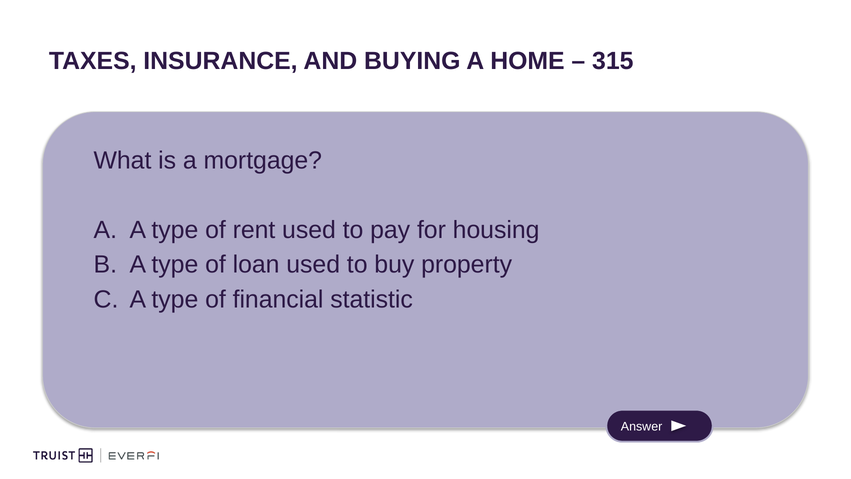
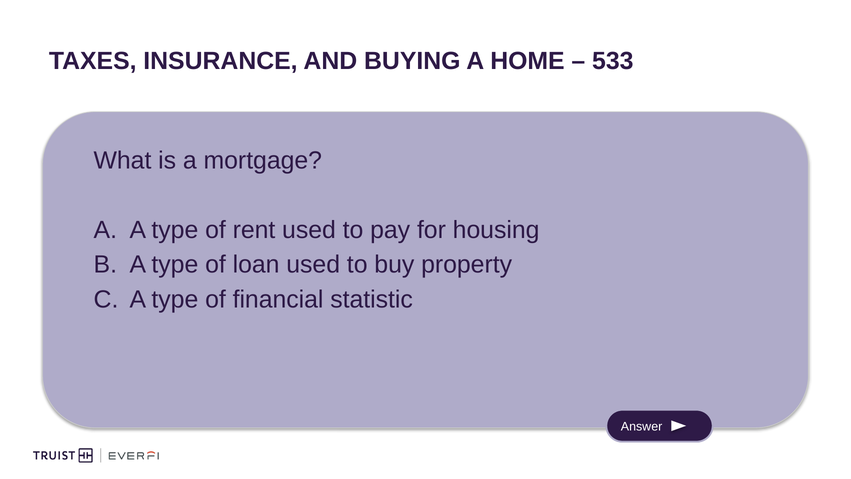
315: 315 -> 533 (613, 61)
